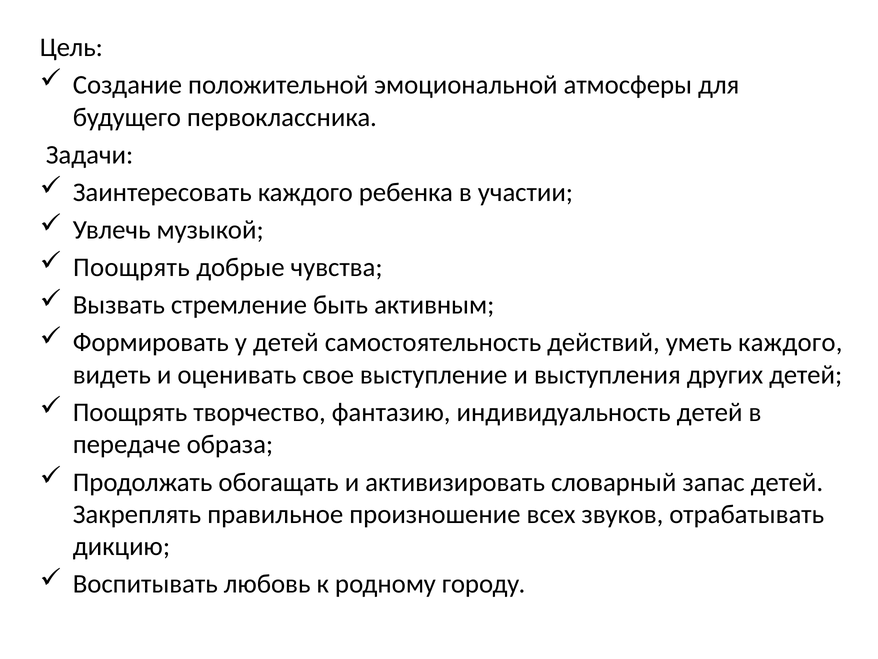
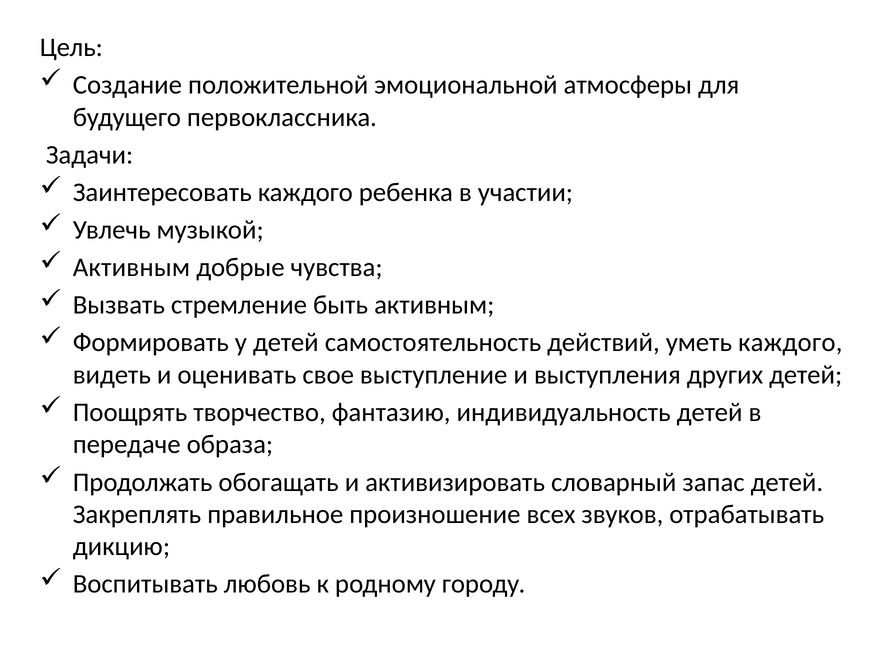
Поощрять: Поощрять -> Активным (131, 267)
